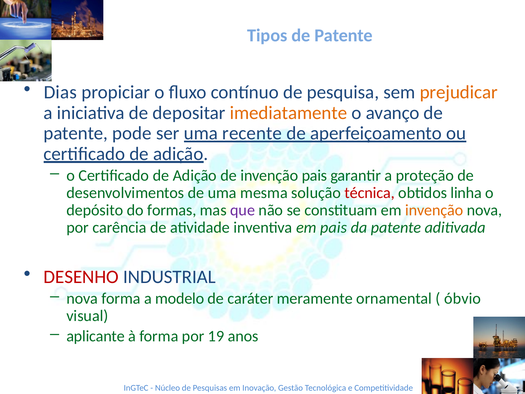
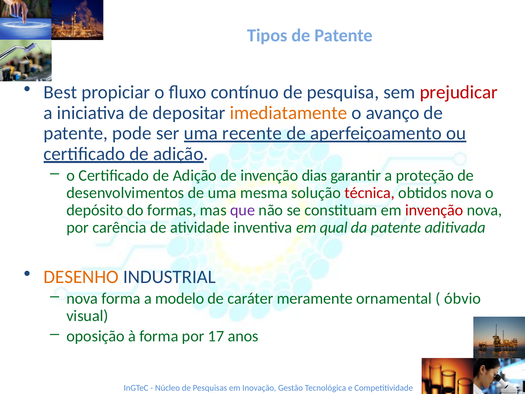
Dias: Dias -> Best (60, 92)
prejudicar colour: orange -> red (459, 92)
invenção pais: pais -> dias (314, 175)
obtidos linha: linha -> nova (466, 193)
invenção colour: orange -> red (434, 210)
em pais: pais -> qual (334, 227)
DESENHO colour: red -> orange (81, 277)
aplicante: aplicante -> oposição (96, 336)
19: 19 -> 17 (216, 336)
